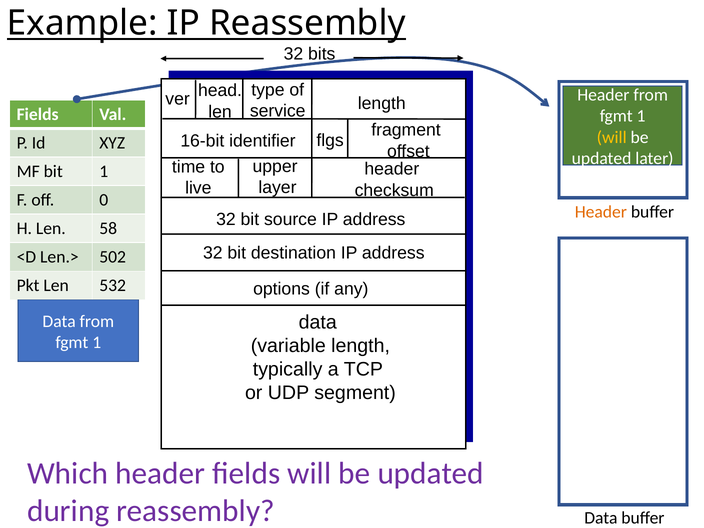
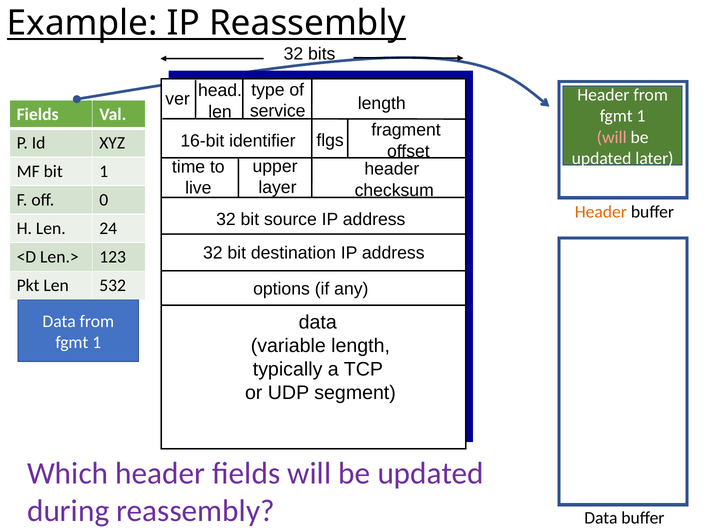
will colour: yellow -> pink (612, 137)
58: 58 -> 24 (108, 229)
502: 502 -> 123 (113, 257)
